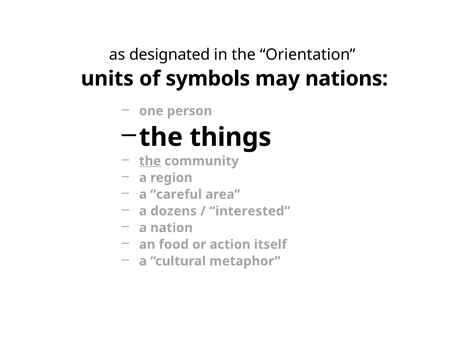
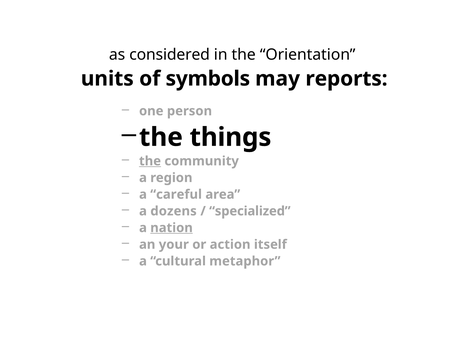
designated: designated -> considered (170, 55)
nations: nations -> reports (347, 79)
interested: interested -> specialized (250, 211)
nation underline: none -> present (172, 228)
food: food -> your (174, 245)
